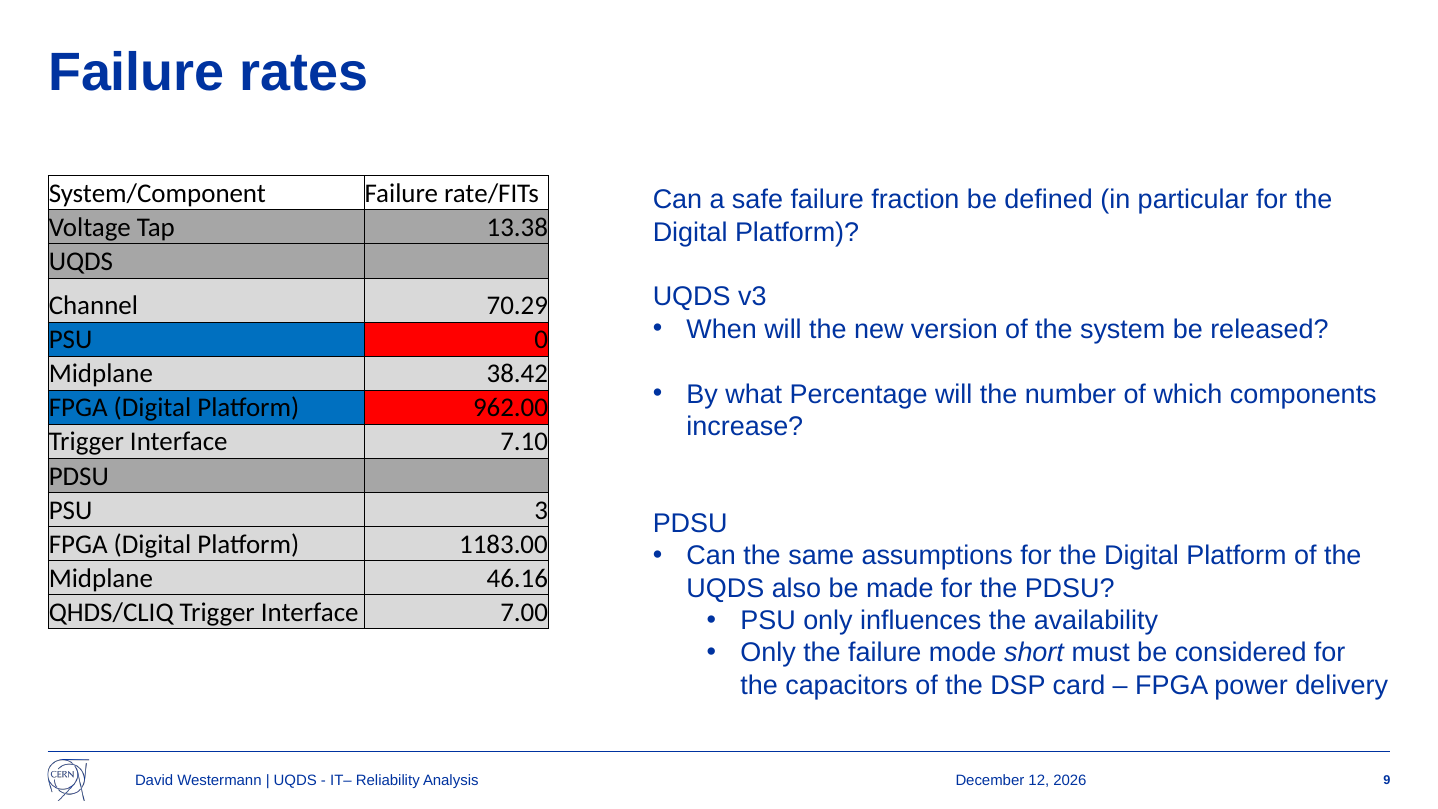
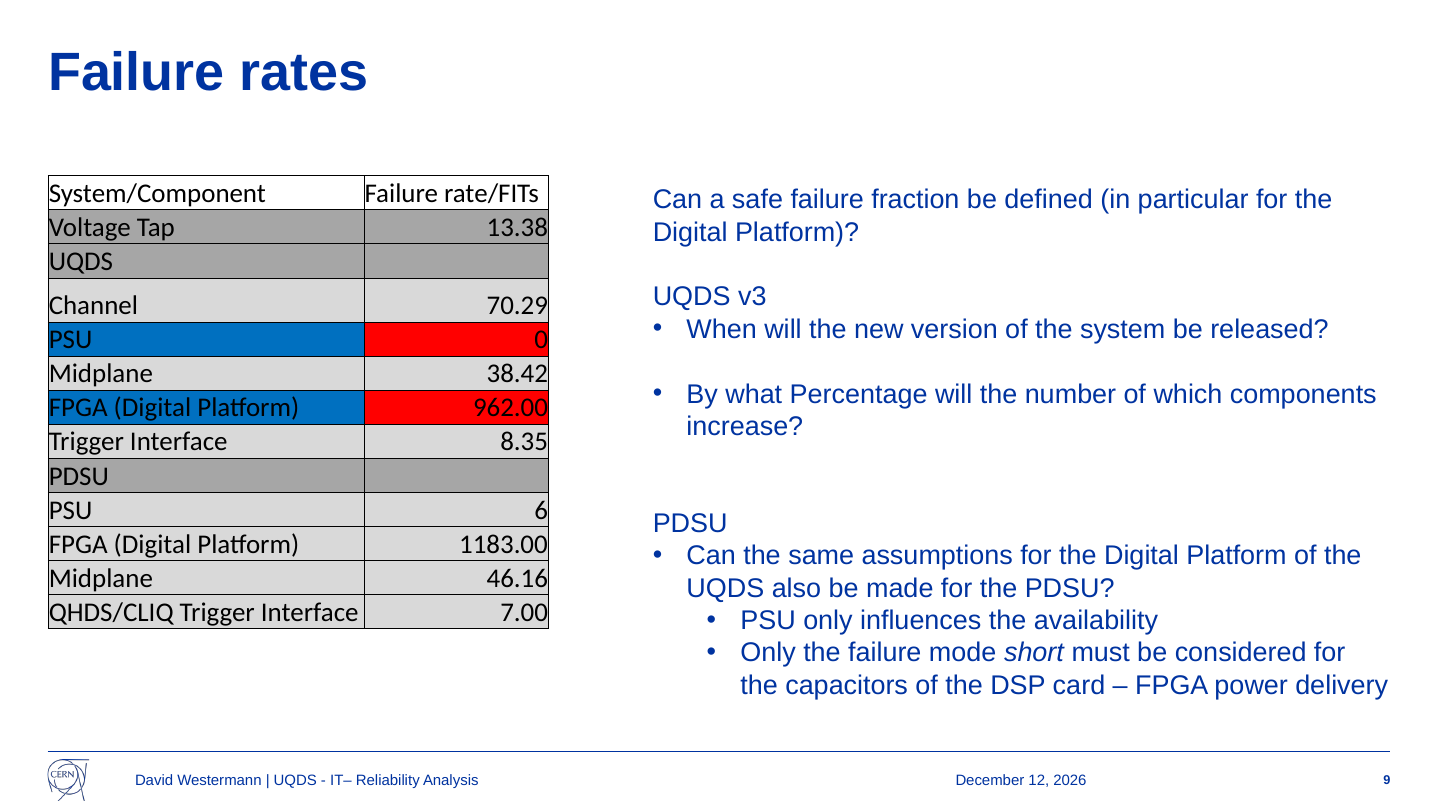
7.10: 7.10 -> 8.35 (524, 442)
3: 3 -> 6 (541, 510)
